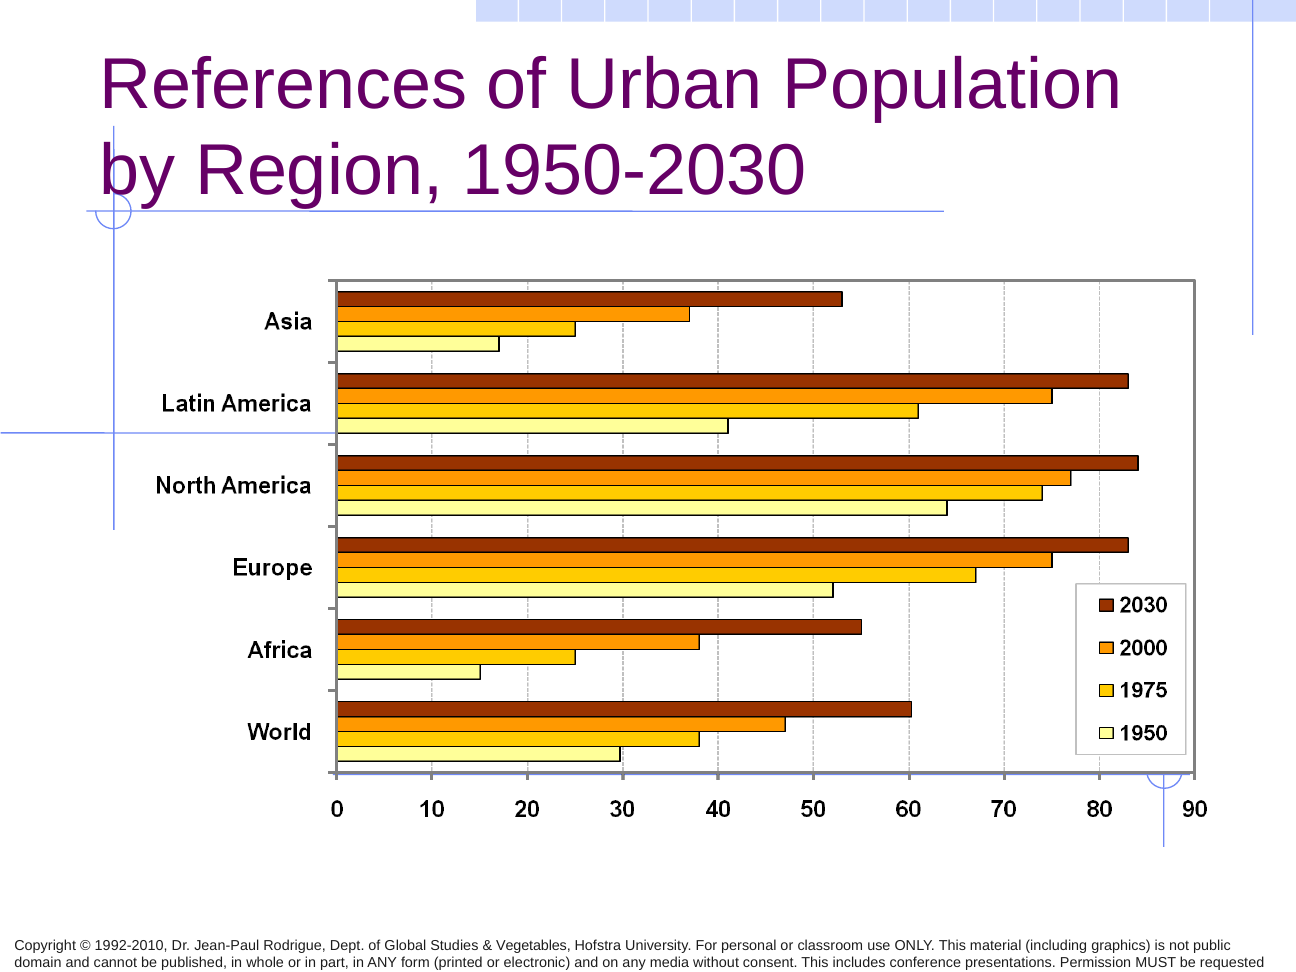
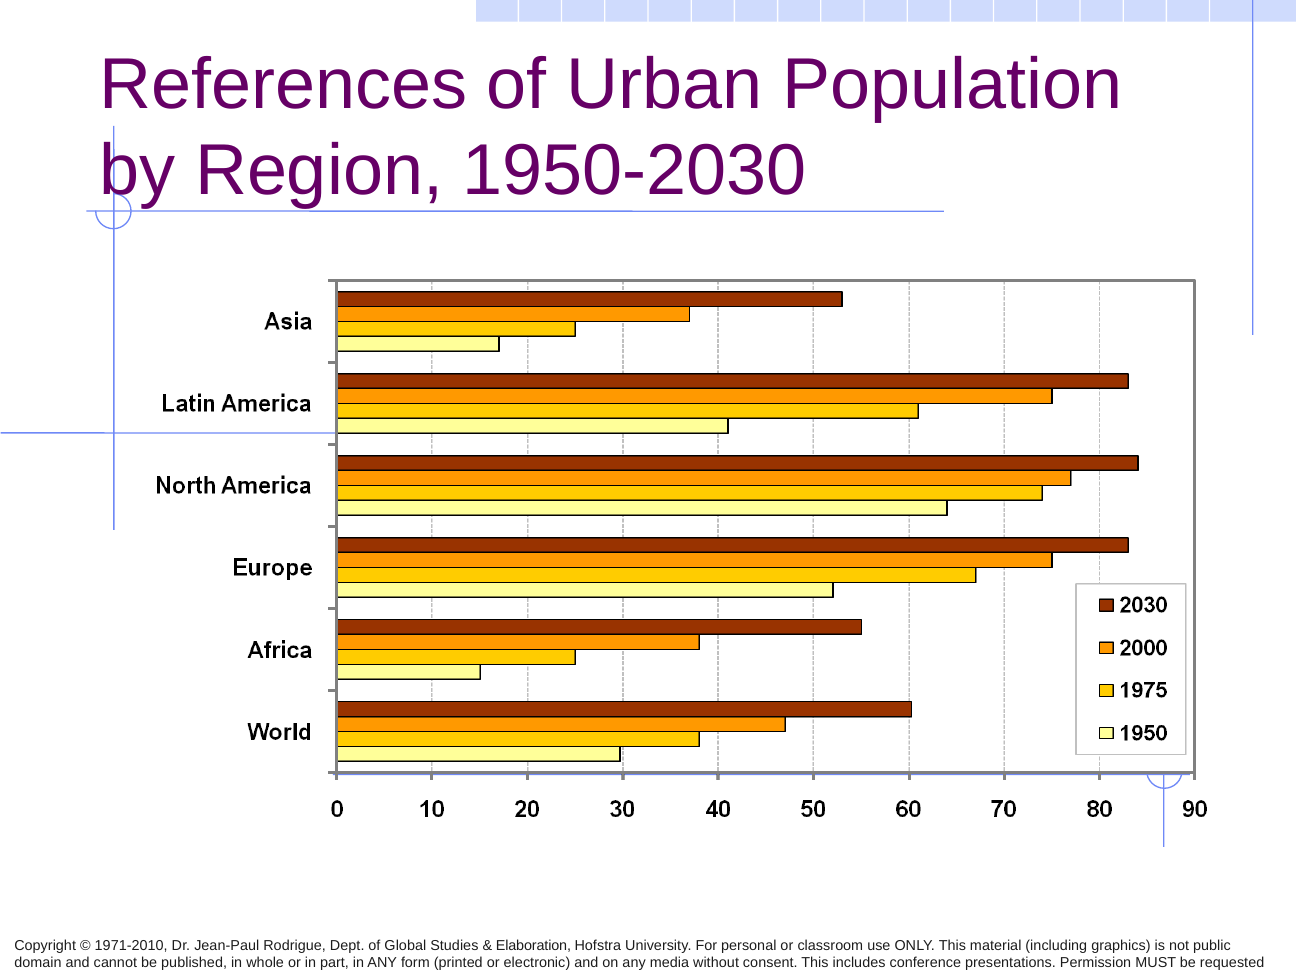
1992-2010: 1992-2010 -> 1971-2010 (131, 946)
Vegetables: Vegetables -> Elaboration (533, 946)
